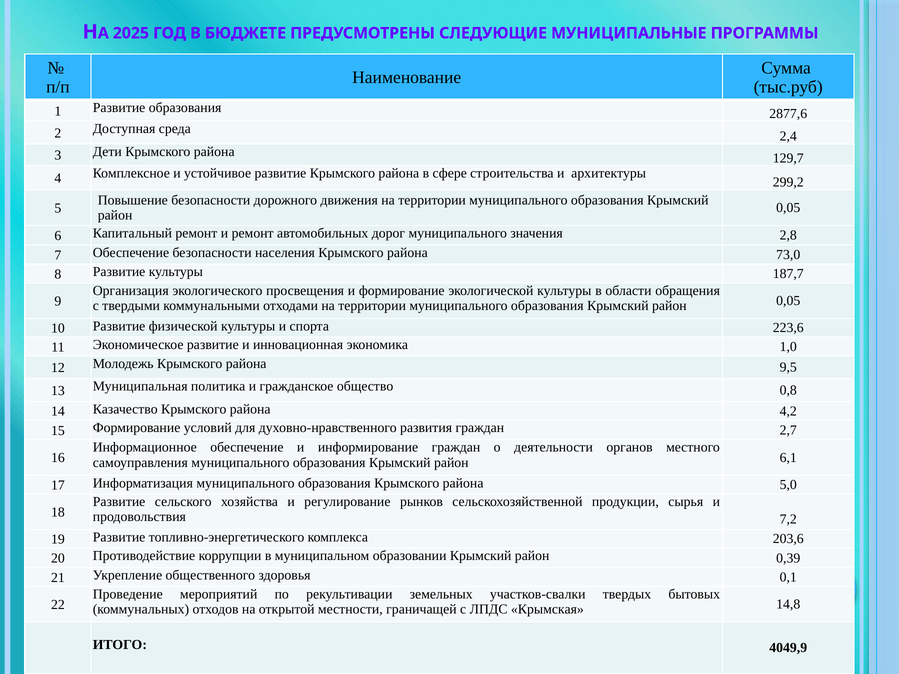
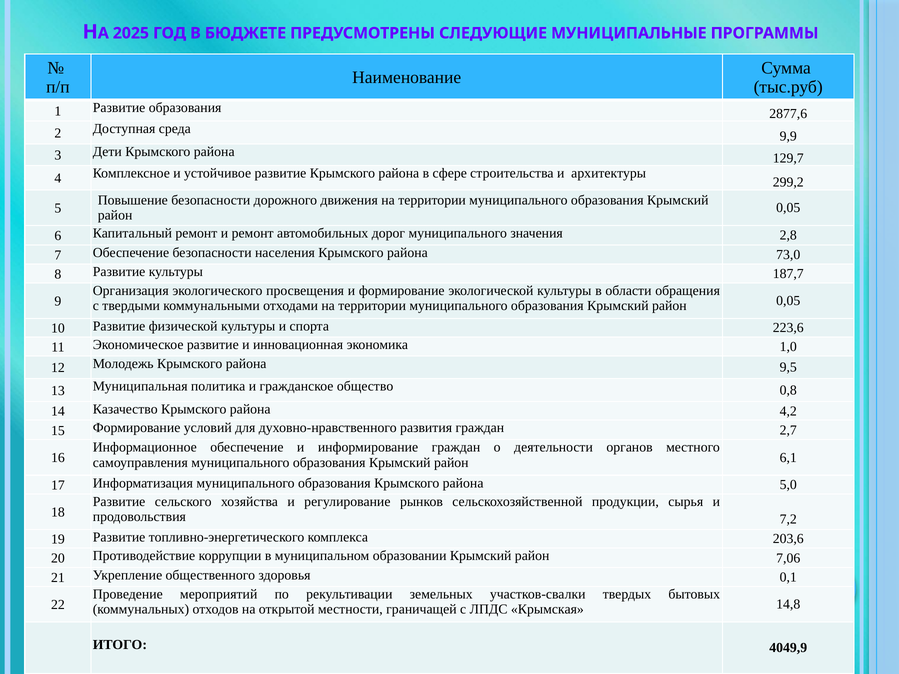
2,4: 2,4 -> 9,9 (788, 136)
0,39: 0,39 -> 7,06 (788, 558)
